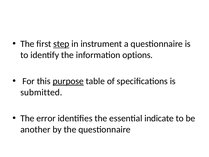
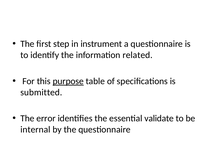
step underline: present -> none (61, 44)
options: options -> related (138, 55)
indicate: indicate -> validate (159, 118)
another: another -> internal (35, 129)
